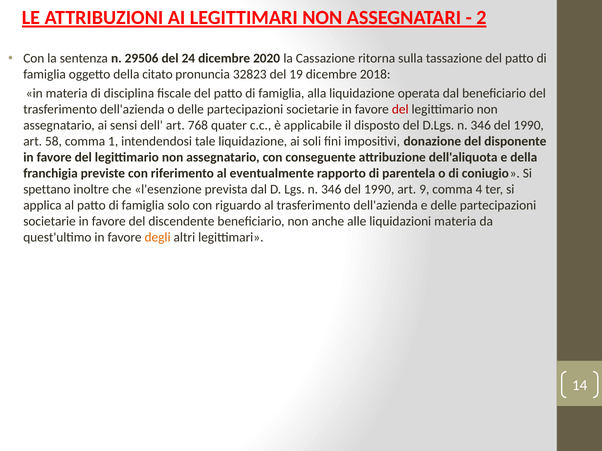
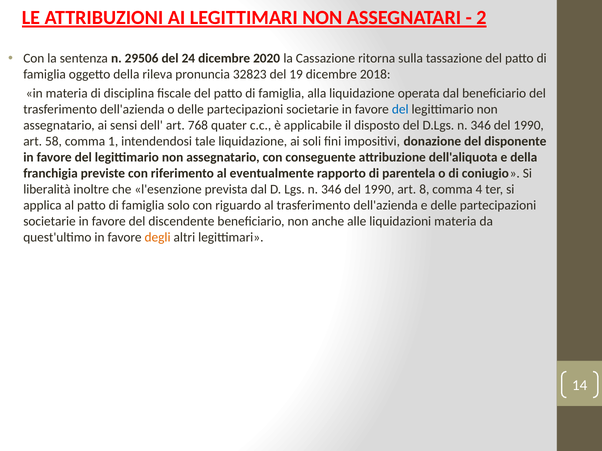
citato: citato -> rileva (157, 75)
del colour: red -> blue (400, 109)
spettano: spettano -> liberalità (47, 189)
9: 9 -> 8 (424, 189)
